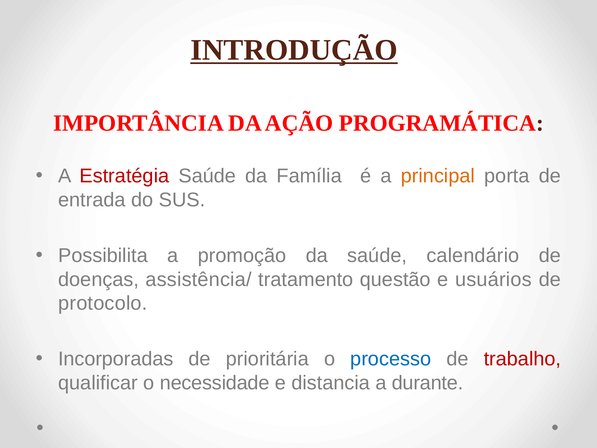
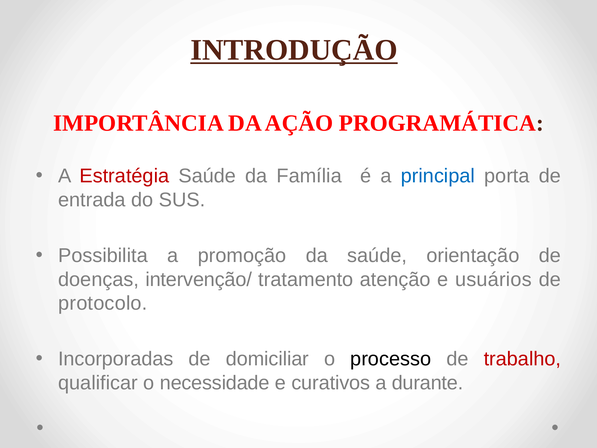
principal colour: orange -> blue (438, 176)
calendário: calendário -> orientação (473, 255)
assistência/: assistência/ -> intervenção/ (199, 279)
questão: questão -> atenção (395, 279)
prioritária: prioritária -> domiciliar (267, 359)
processo colour: blue -> black (391, 359)
distancia: distancia -> curativos (331, 383)
